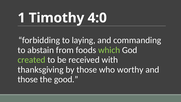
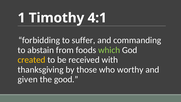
4:0: 4:0 -> 4:1 (97, 18)
laying: laying -> suffer (84, 40)
created colour: light green -> yellow (32, 60)
those: those -> given (28, 79)
